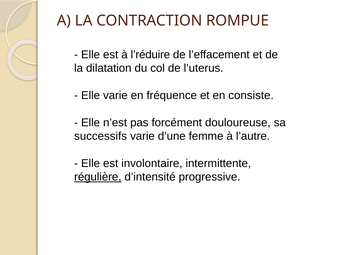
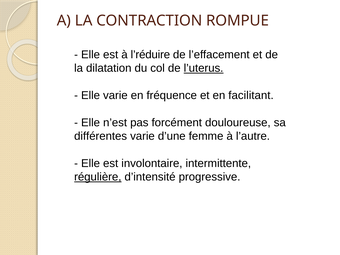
l’uterus underline: none -> present (204, 68)
consiste: consiste -> facilitant (251, 95)
successifs: successifs -> différentes (101, 136)
